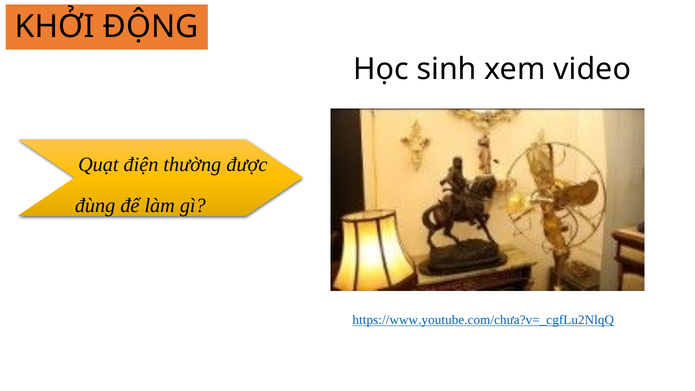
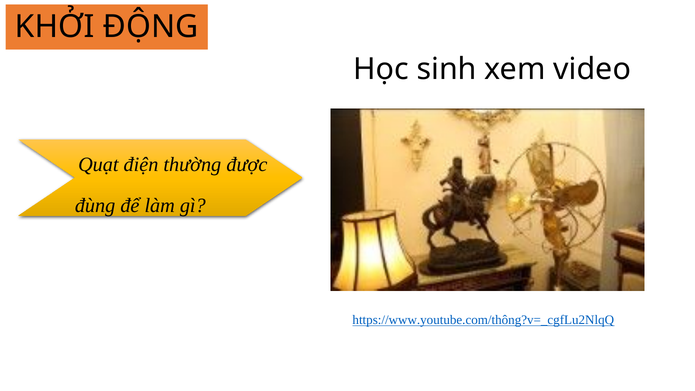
https://www.youtube.com/chưa?v=_cgfLu2NlqQ: https://www.youtube.com/chưa?v=_cgfLu2NlqQ -> https://www.youtube.com/thông?v=_cgfLu2NlqQ (483, 320)
